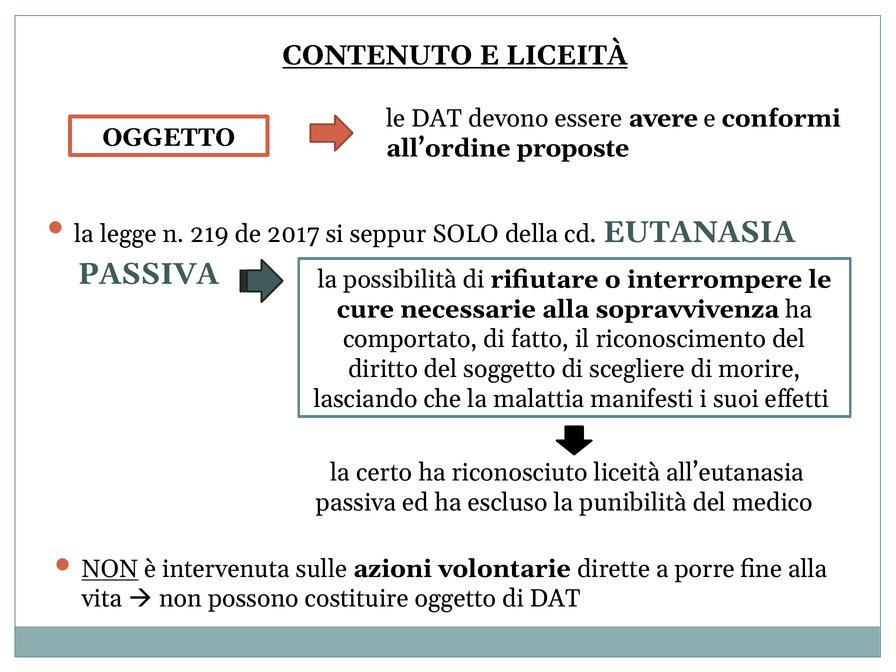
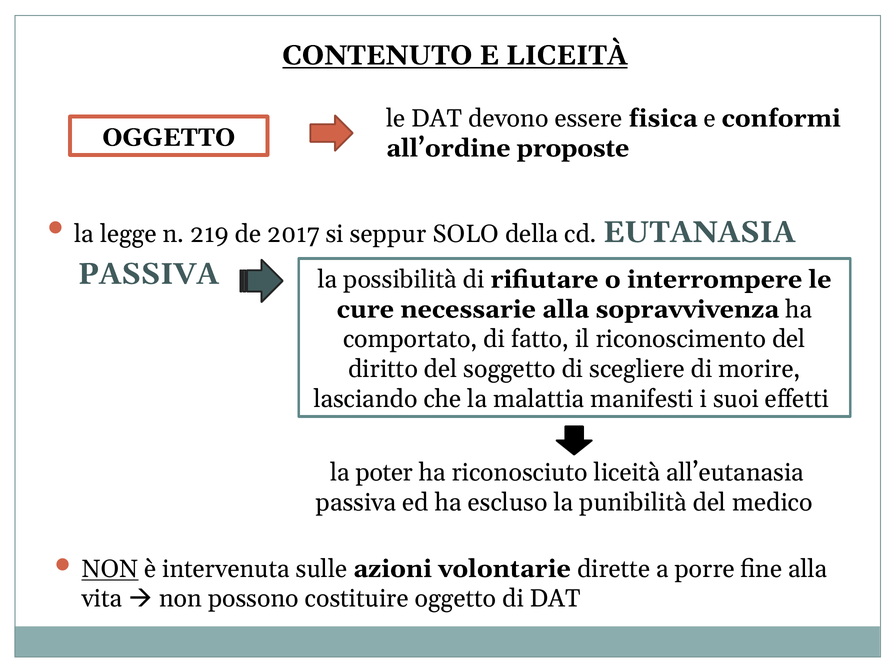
avere: avere -> fisica (663, 118)
certo: certo -> poter (384, 473)
